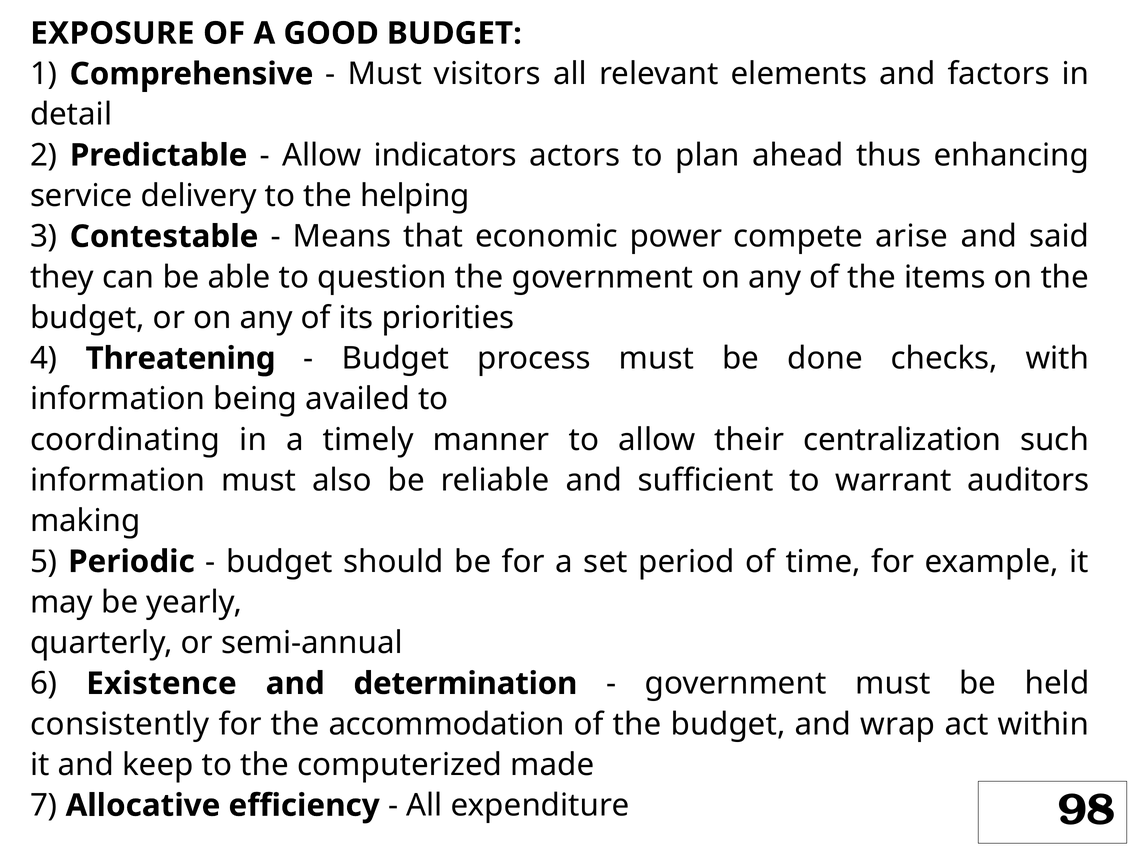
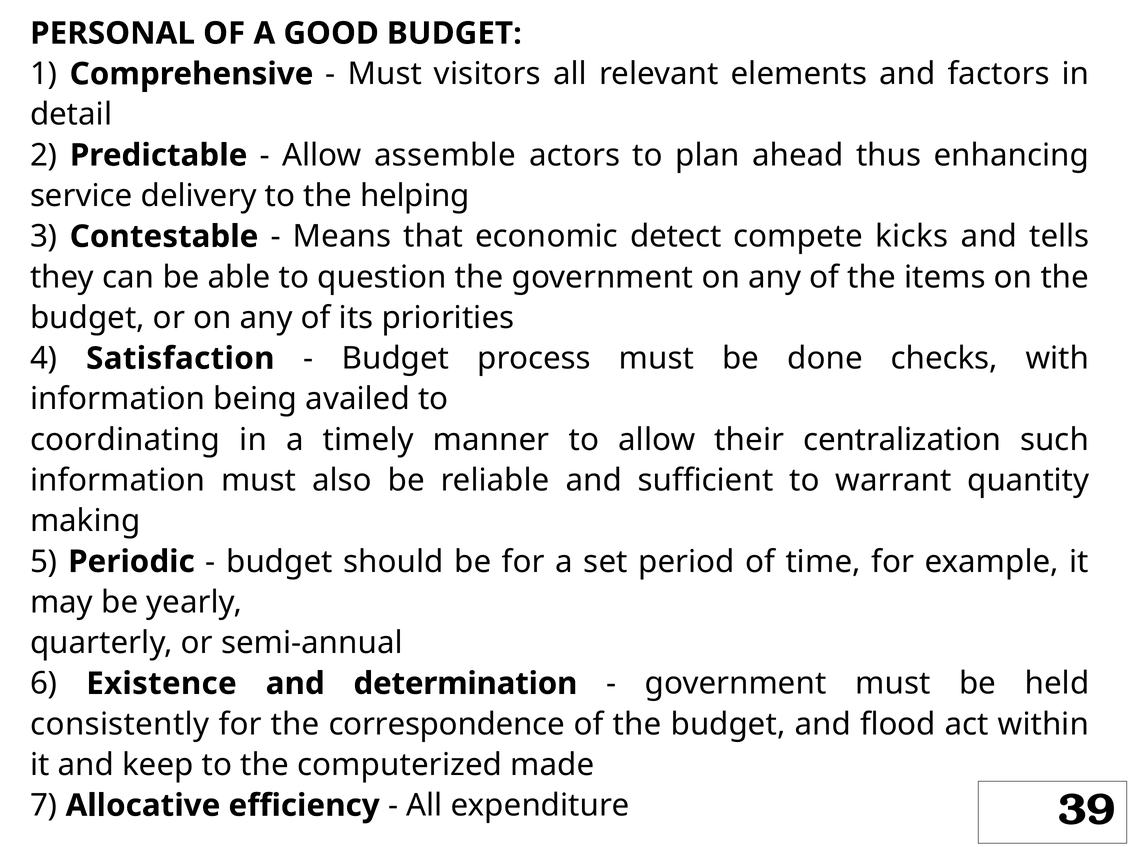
EXPOSURE: EXPOSURE -> PERSONAL (113, 33)
indicators: indicators -> assemble (445, 155)
power: power -> detect (676, 236)
arise: arise -> kicks (912, 236)
said: said -> tells (1059, 236)
Threatening: Threatening -> Satisfaction (180, 358)
auditors: auditors -> quantity (1028, 480)
accommodation: accommodation -> correspondence (447, 724)
wrap: wrap -> flood (898, 724)
98: 98 -> 39 (1087, 809)
